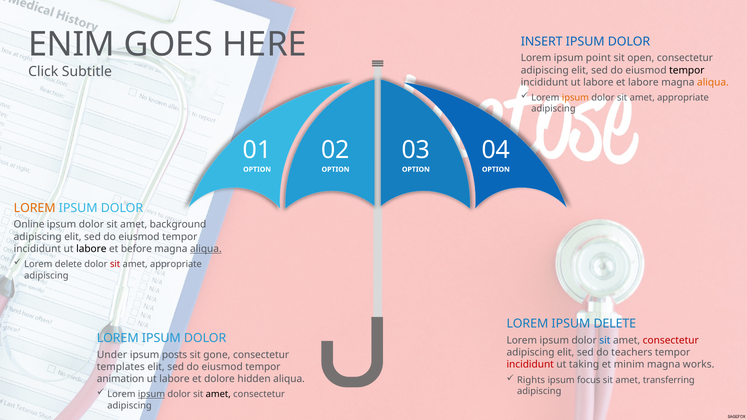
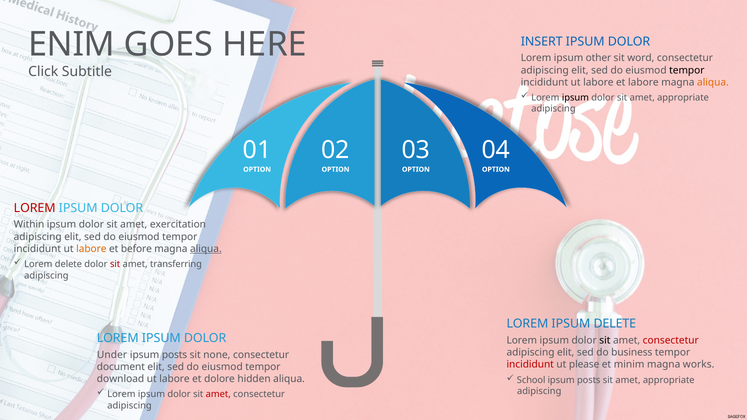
point: point -> other (598, 58)
open: open -> word (641, 58)
ipsum colour: orange -> black (575, 98)
LOREM colour: orange -> red (35, 208)
Online: Online -> Within (29, 225)
background: background -> exercitation (178, 225)
labore colour: black -> orange (91, 249)
appropriate: appropriate -> transferring (176, 264)
sit colour: blue -> black (605, 341)
teachers: teachers -> business (632, 353)
gone: gone -> none (217, 355)
taking: taking -> please (584, 365)
templates: templates -> document (121, 367)
Rights: Rights -> School (531, 380)
focus: focus -> posts (589, 380)
transferring: transferring -> appropriate (669, 380)
animation: animation -> download (121, 379)
ipsum underline: present -> none (152, 395)
amet colour: black -> red (218, 395)
